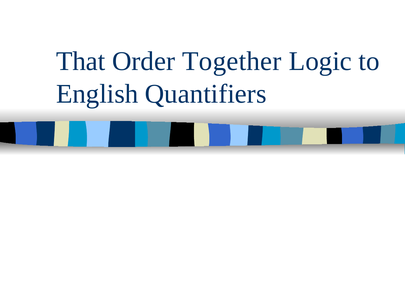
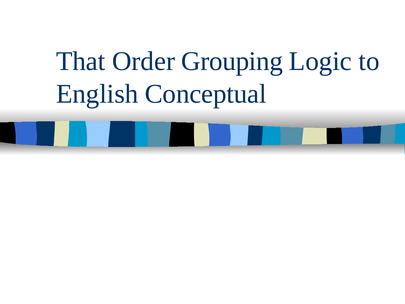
Together: Together -> Grouping (232, 61)
Quantifiers: Quantifiers -> Conceptual (206, 94)
